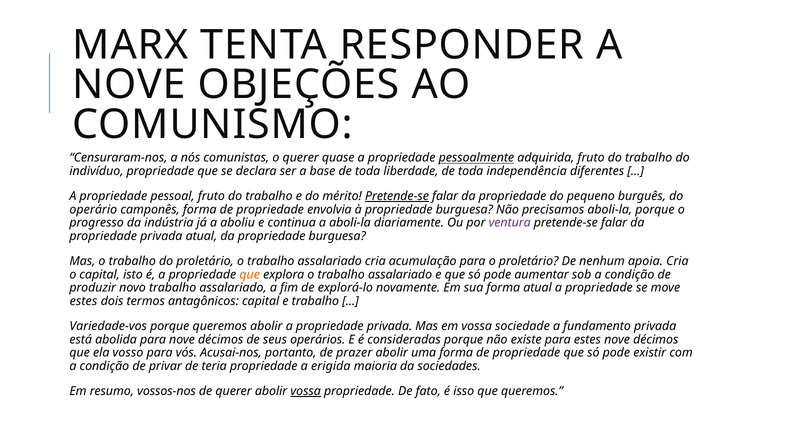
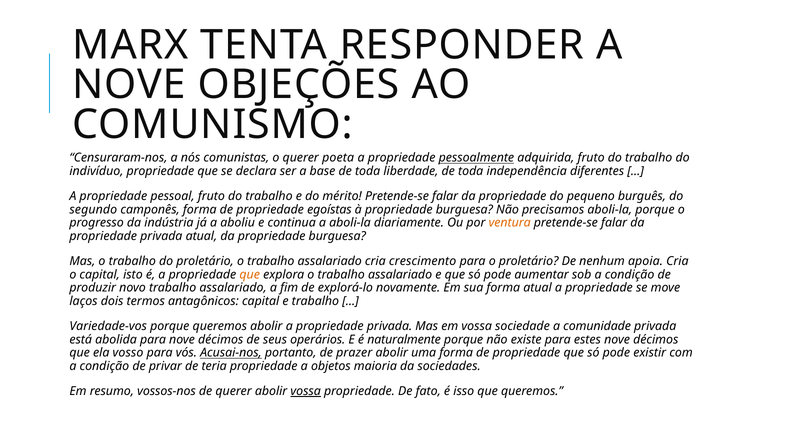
quase: quase -> poeta (338, 158)
Pretende-se underline: present -> none (397, 196)
operário: operário -> segundo (93, 209)
envolvia: envolvia -> egoístas (329, 209)
ventura colour: purple -> orange (510, 223)
acumulação: acumulação -> crescimento (423, 261)
estes: estes -> laços (83, 301)
fundamento: fundamento -> comunidade (597, 326)
consideradas: consideradas -> naturalmente (404, 339)
Acusai-nos underline: none -> present (231, 353)
erigida: erigida -> objetos (331, 366)
